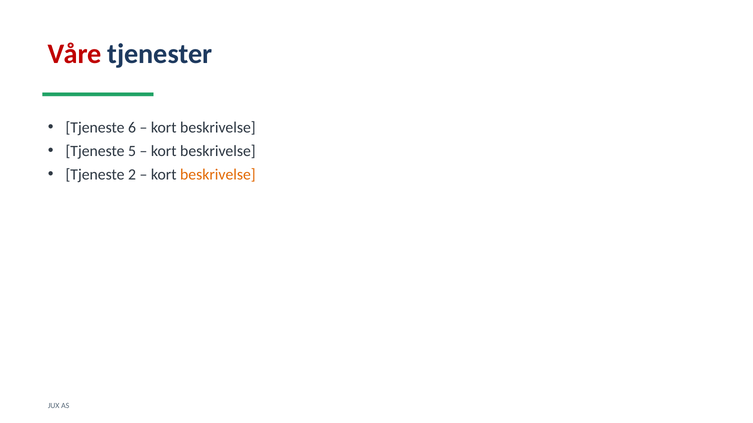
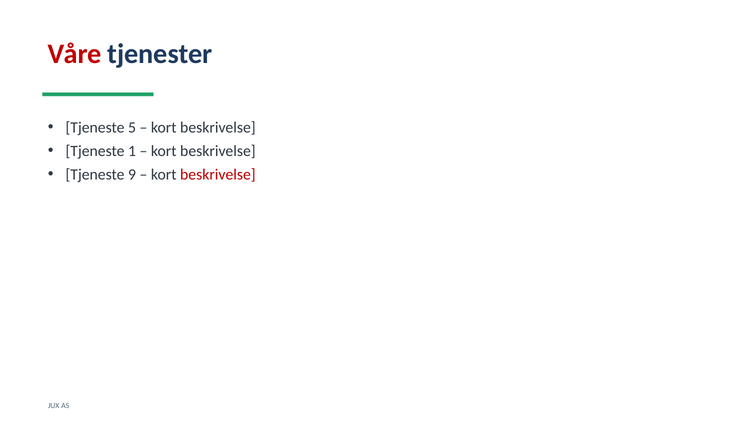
6: 6 -> 5 (132, 128)
5: 5 -> 1 (132, 151)
2: 2 -> 9 (132, 175)
beskrivelse colour: orange -> red (218, 175)
